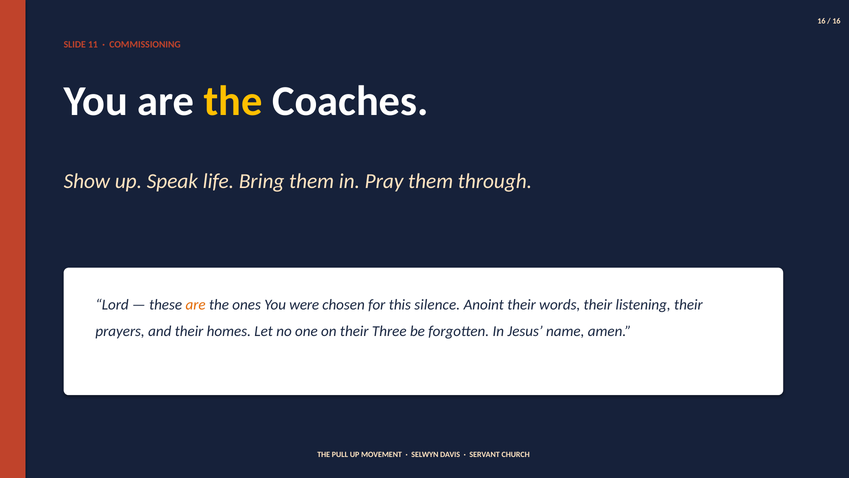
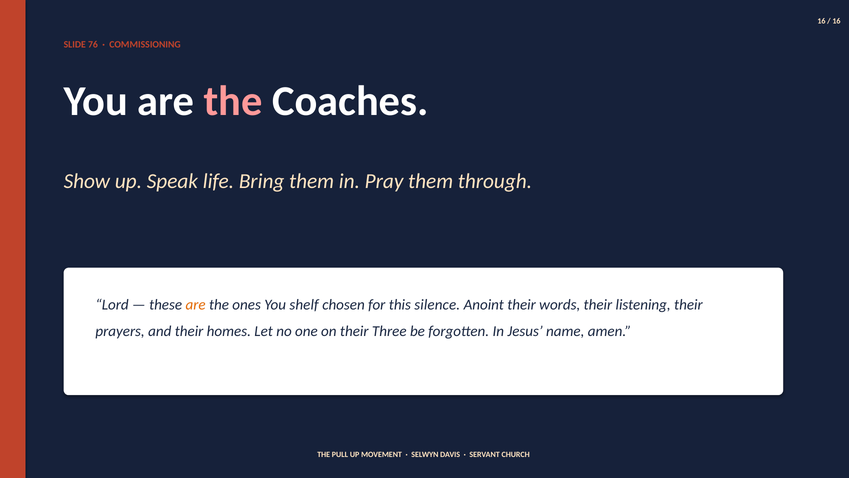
11: 11 -> 76 (93, 45)
the colour: yellow -> pink (233, 101)
were: were -> shelf (304, 305)
